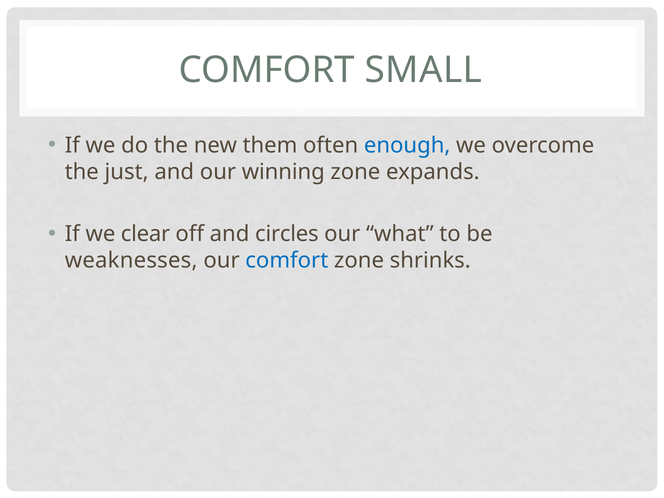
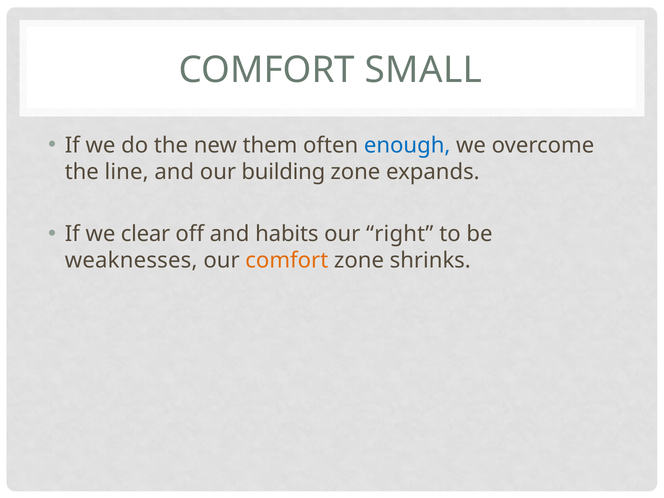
just: just -> line (127, 172)
winning: winning -> building (283, 172)
circles: circles -> habits (287, 234)
what: what -> right (400, 234)
comfort colour: blue -> orange (287, 260)
